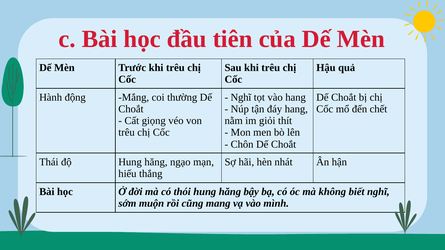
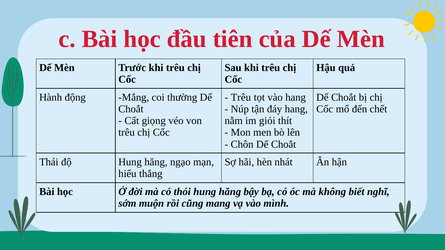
Nghĩ: Nghĩ -> Trêu (241, 98)
